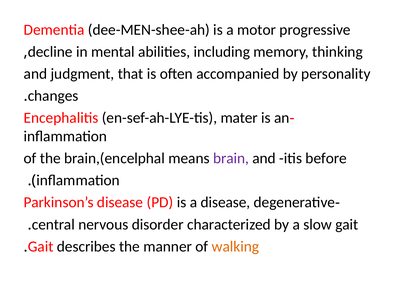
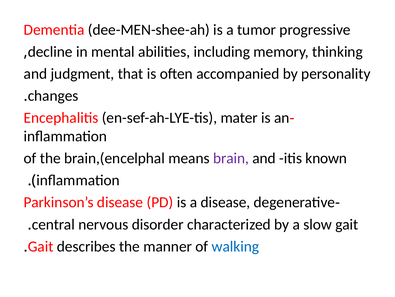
motor: motor -> tumor (257, 30)
before: before -> known (326, 158)
walking colour: orange -> blue (235, 246)
